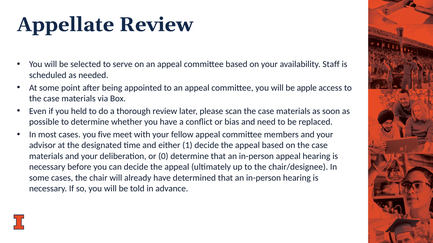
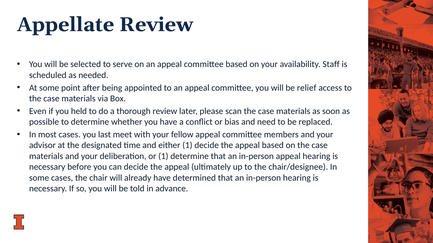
apple: apple -> relief (307, 88)
five: five -> last (104, 135)
or 0: 0 -> 1 (163, 157)
